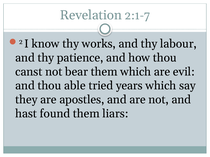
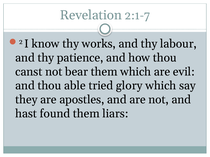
years: years -> glory (129, 86)
